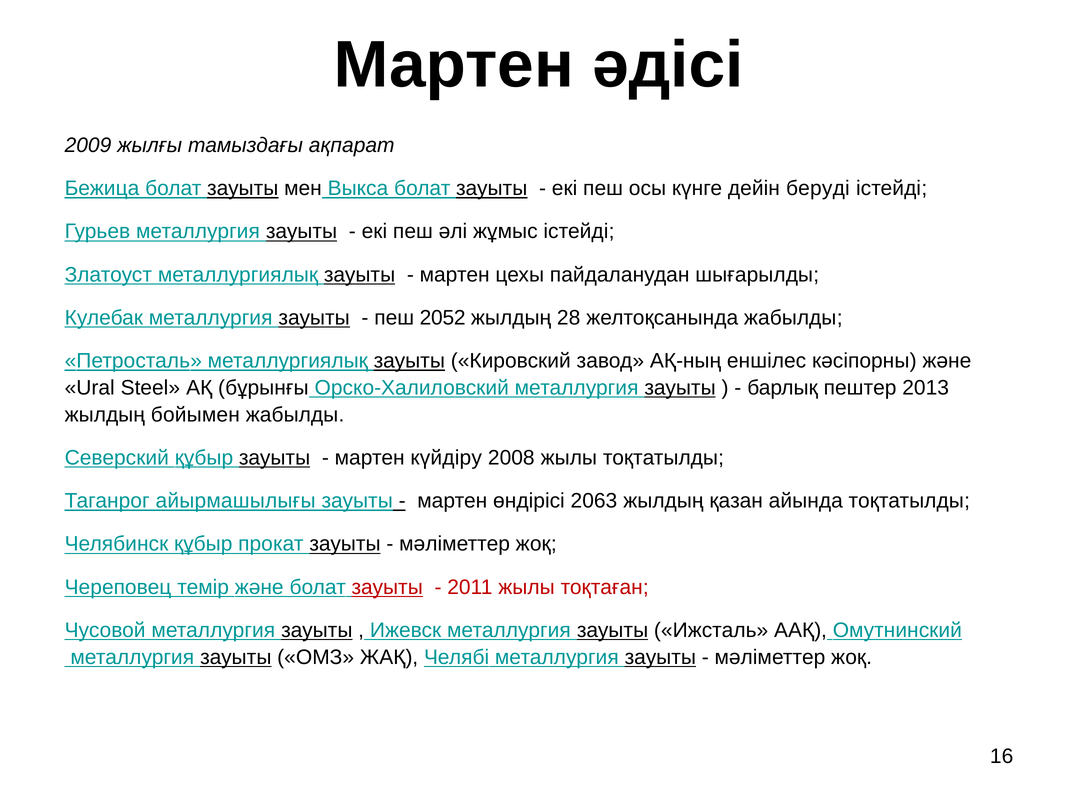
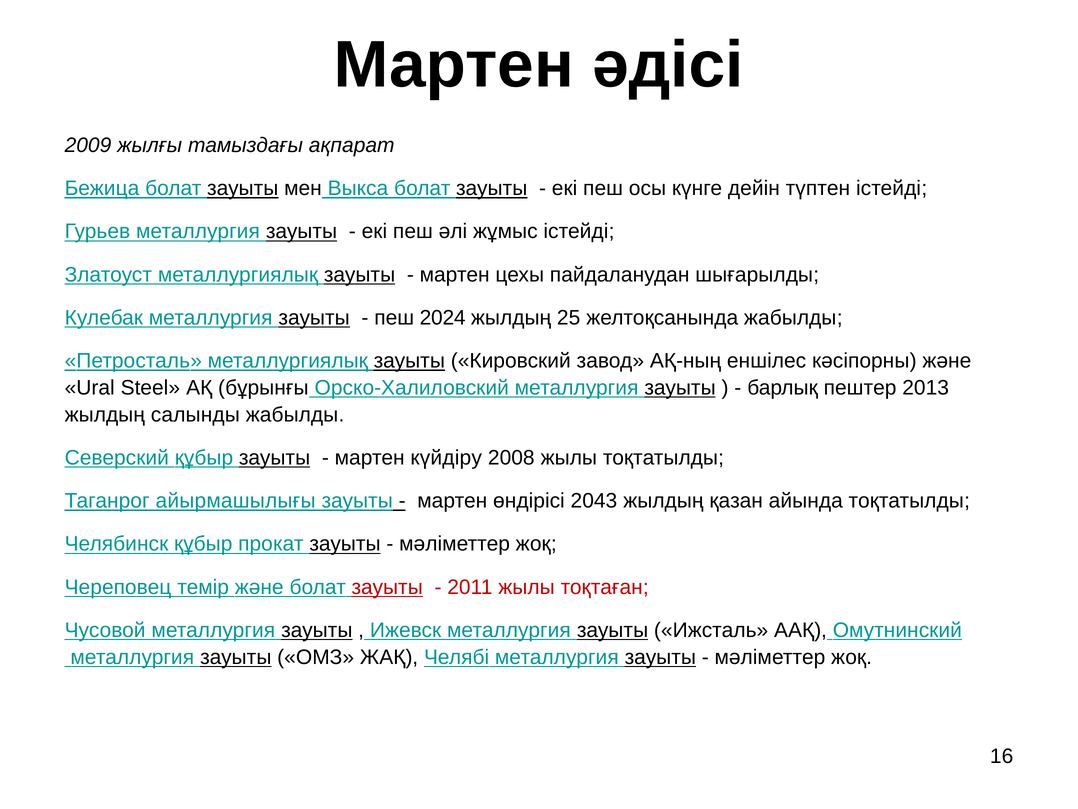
беруді: беруді -> түптен (818, 188)
2052: 2052 -> 2024 (443, 318)
28: 28 -> 25 (569, 318)
бойымен: бойымен -> салынды (195, 414)
2063: 2063 -> 2043 (594, 501)
